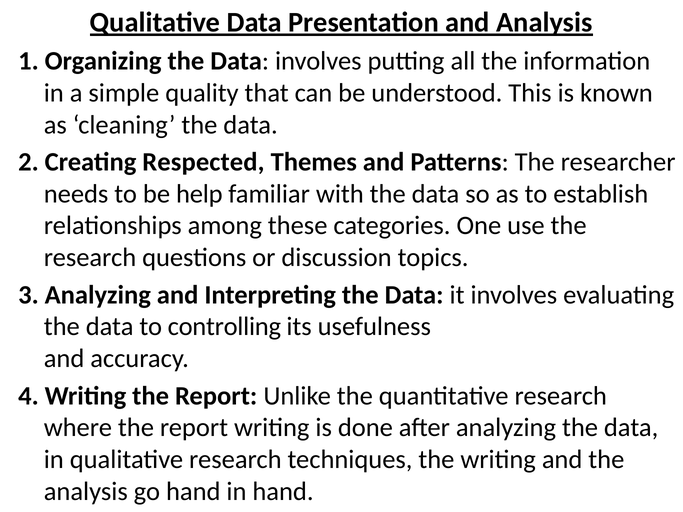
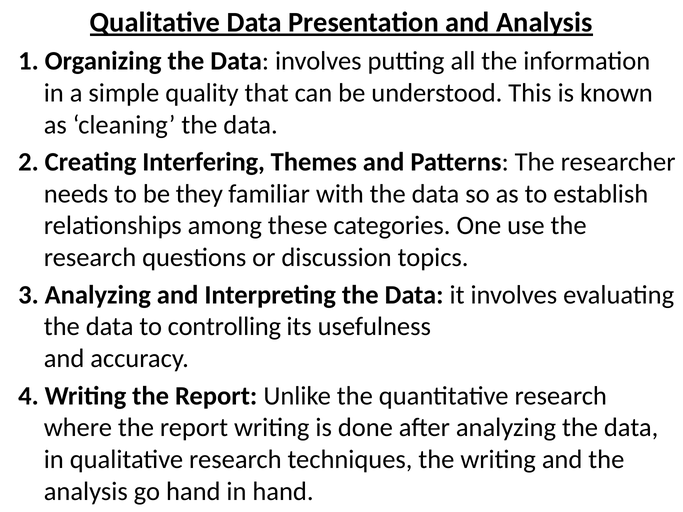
Respected: Respected -> Interfering (204, 162)
help: help -> they (199, 194)
